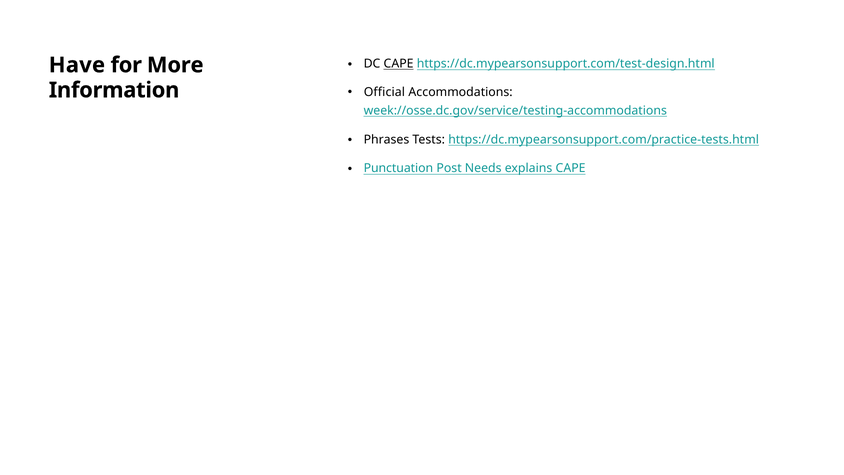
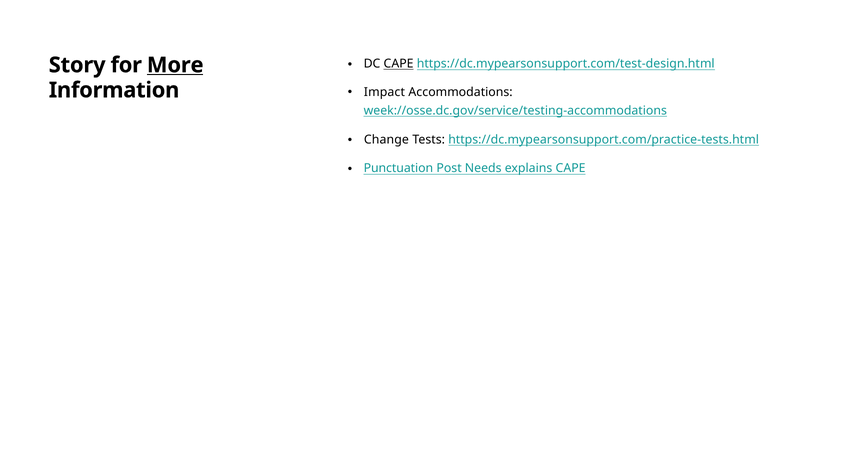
Have: Have -> Story (77, 65)
More underline: none -> present (175, 65)
Official: Official -> Impact (384, 92)
Phrases: Phrases -> Change (386, 139)
